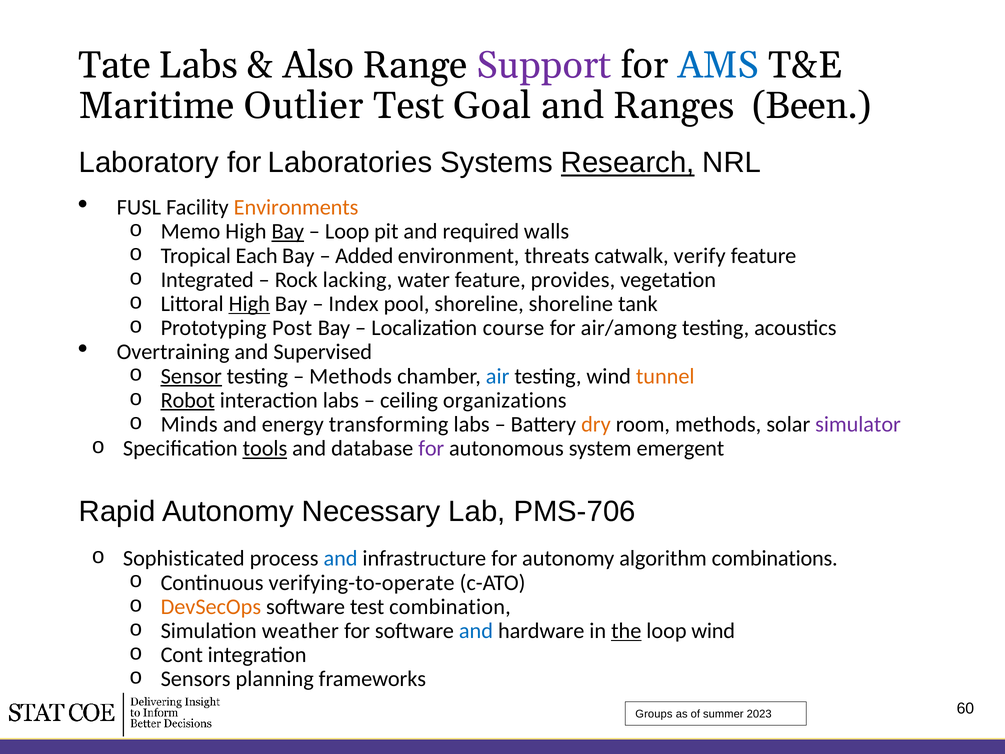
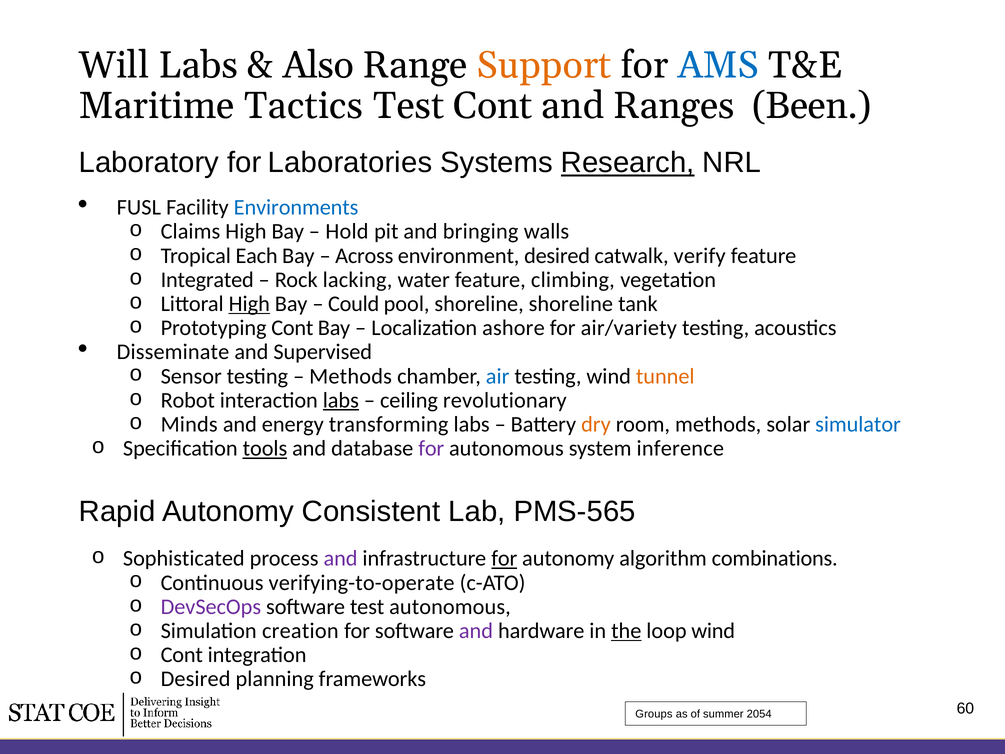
Tate: Tate -> Will (114, 65)
Support colour: purple -> orange (544, 65)
Outlier: Outlier -> Tactics (304, 106)
Test Goal: Goal -> Cont (493, 106)
Environments colour: orange -> blue (296, 207)
Memo: Memo -> Claims (190, 232)
Bay underline: present -> none (288, 232)
Loop: Loop -> Hold (347, 232)
required: required -> bringing (481, 232)
Added: Added -> Across (364, 256)
environment threats: threats -> desired (557, 256)
provides: provides -> climbing (573, 280)
Index: Index -> Could (354, 304)
Prototyping Post: Post -> Cont (292, 328)
course: course -> ashore (513, 328)
air/among: air/among -> air/variety (629, 328)
Overtraining: Overtraining -> Disseminate (173, 352)
Sensor underline: present -> none (191, 376)
Robot underline: present -> none (188, 400)
labs underline: none -> present (341, 400)
organizations: organizations -> revolutionary (505, 400)
simulator colour: purple -> blue (858, 424)
emergent: emergent -> inference (680, 448)
Necessary: Necessary -> Consistent (371, 511)
PMS-706: PMS-706 -> PMS-565 (575, 511)
and colour: blue -> purple (341, 558)
for underline: none -> present (504, 558)
DevSecOps colour: orange -> purple (211, 607)
test combination: combination -> autonomous (450, 607)
weather: weather -> creation (300, 631)
and colour: blue -> purple (476, 631)
Sensors: Sensors -> Desired (196, 679)
2023: 2023 -> 2054 (759, 714)
